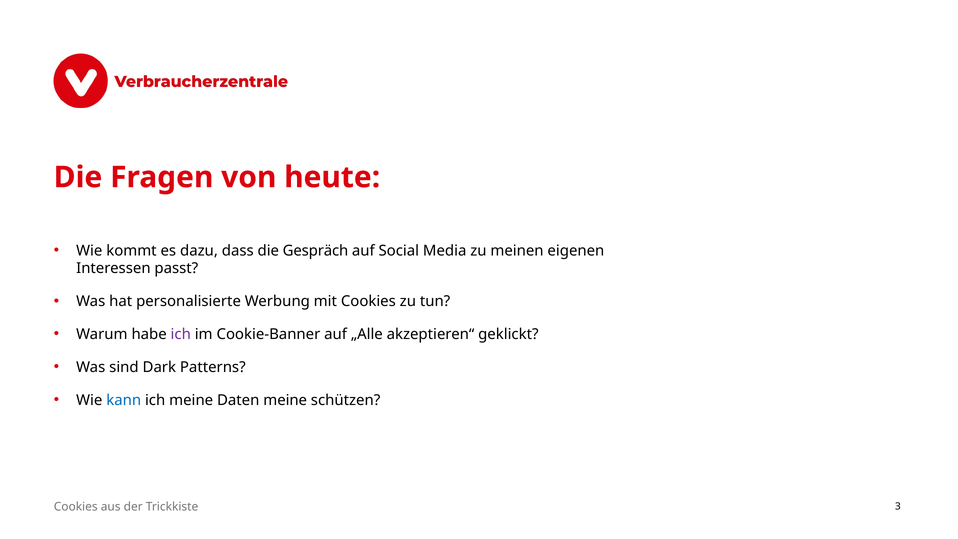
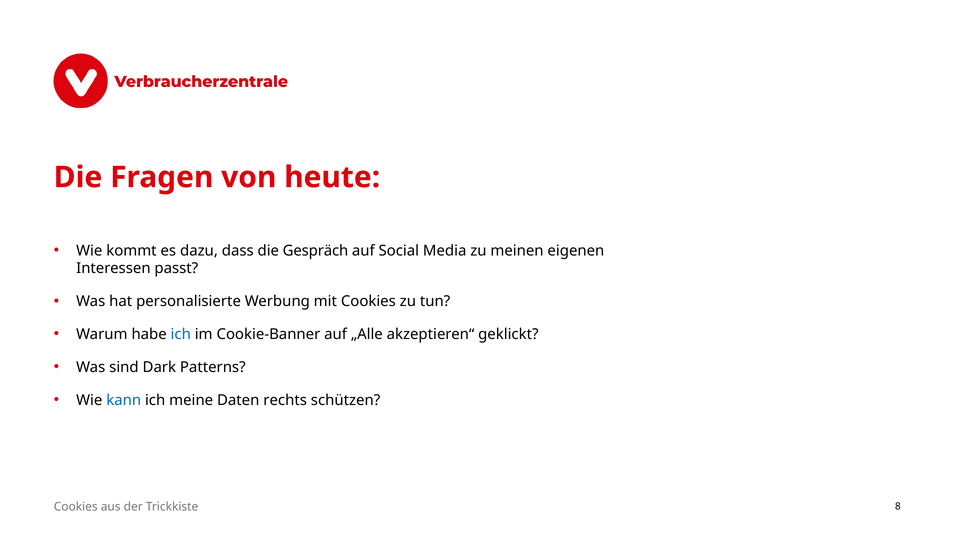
ich colour: purple -> blue (181, 334)
Daten meine: meine -> rechts (285, 400)
3: 3 -> 8 (898, 506)
